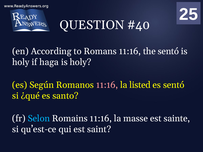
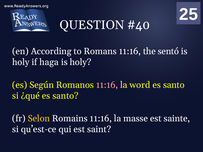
listed: listed -> word (140, 85)
sentó: sentó -> santo (174, 85)
Selon colour: light blue -> yellow (39, 119)
